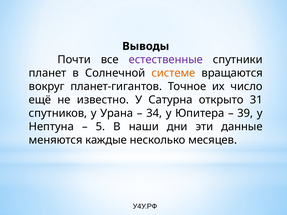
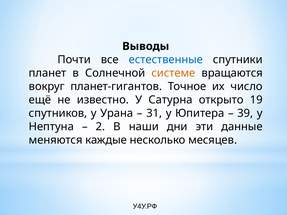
естественные colour: purple -> blue (166, 60)
31: 31 -> 19 (256, 100)
34: 34 -> 31 (154, 113)
5: 5 -> 2 (100, 127)
